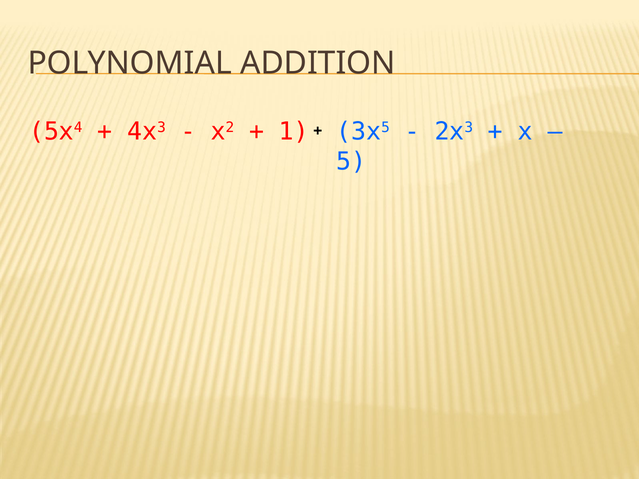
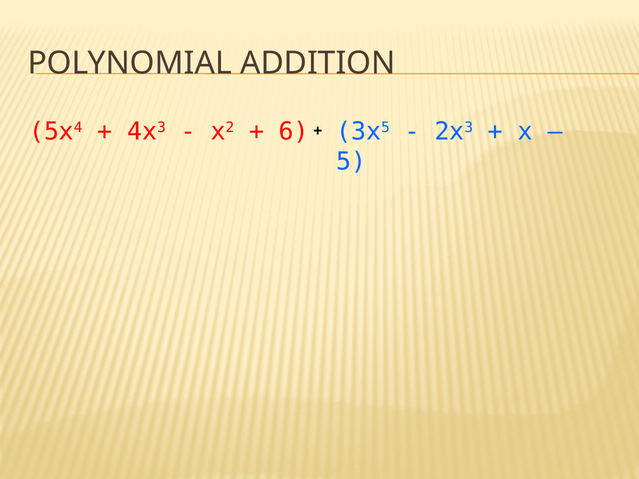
1: 1 -> 6 (294, 132)
